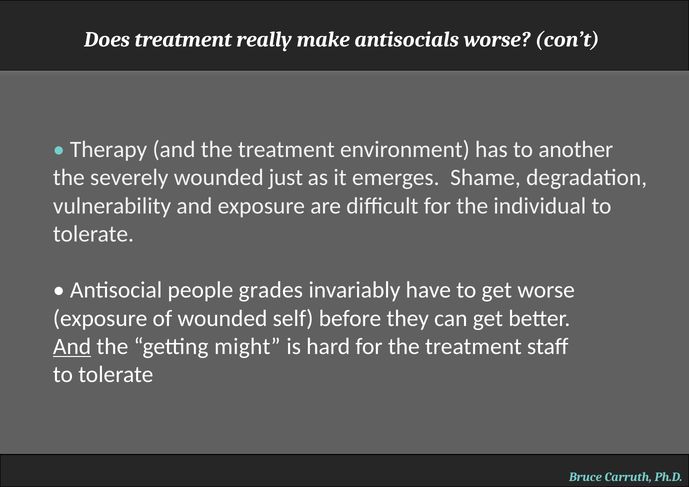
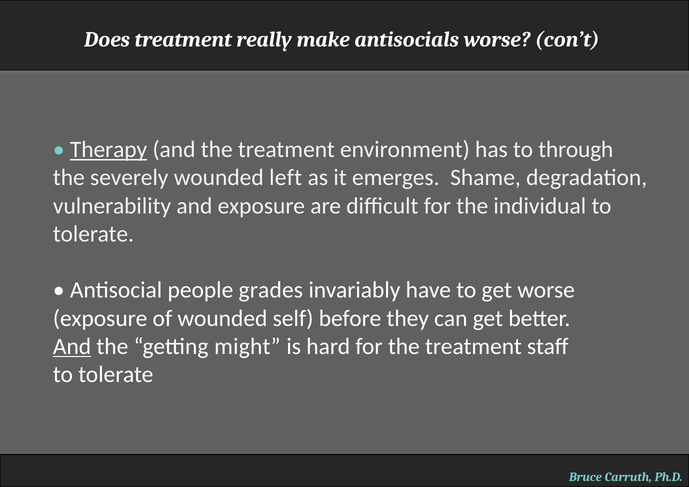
Therapy underline: none -> present (109, 150)
another: another -> through (576, 150)
just: just -> left (286, 178)
